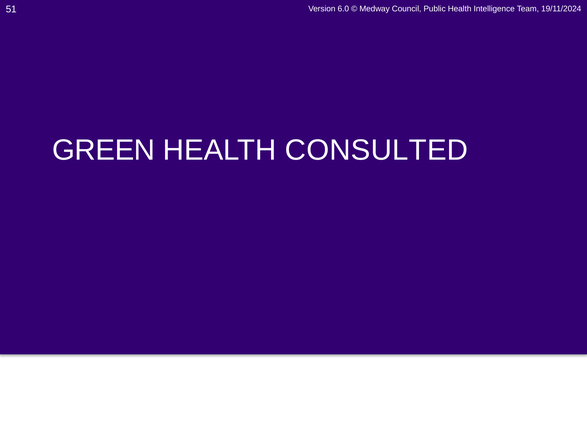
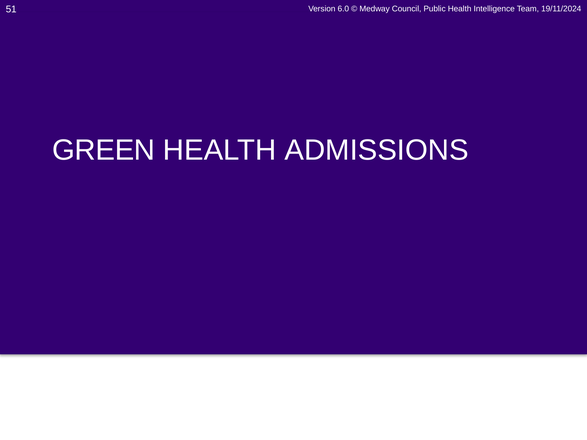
CONSULTED: CONSULTED -> ADMISSIONS (377, 150)
